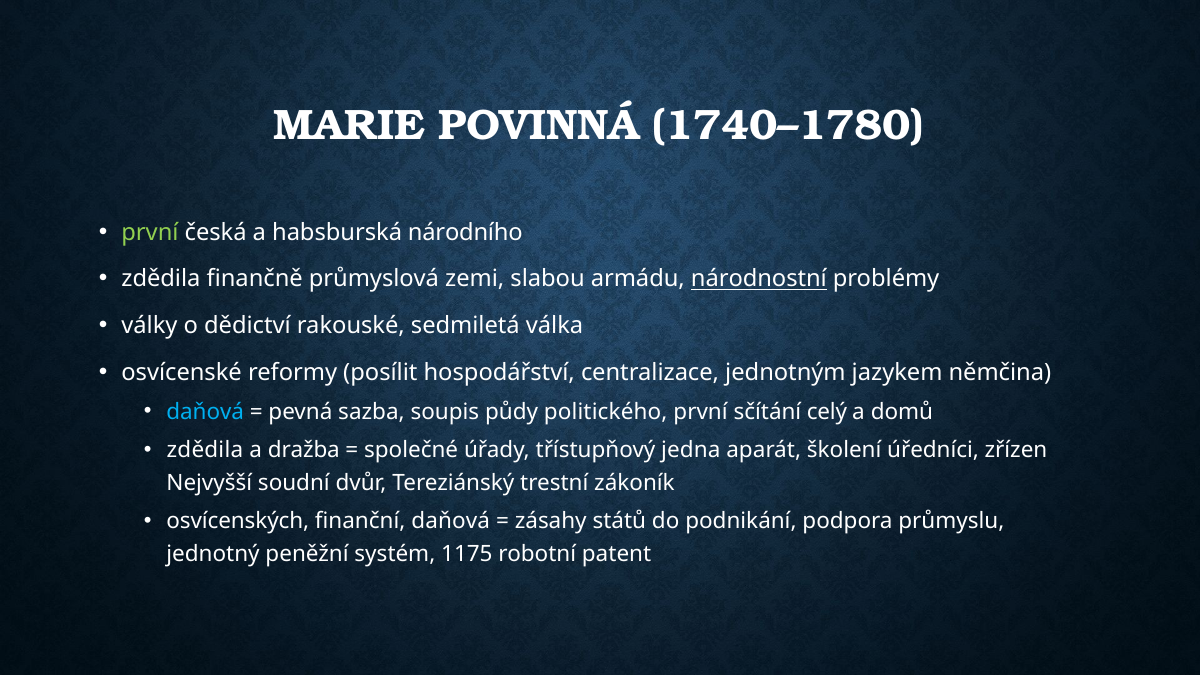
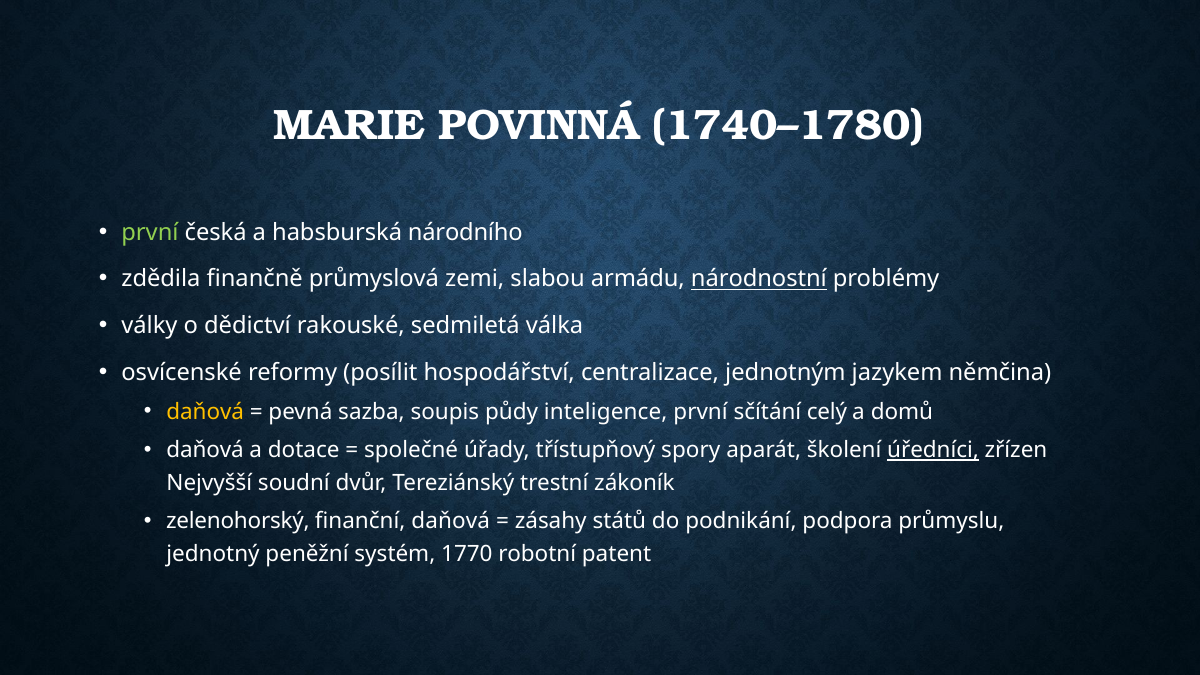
daňová colour: light blue -> yellow (205, 412)
politického: politického -> inteligence (606, 412)
zdědila: zdědila -> daňová (205, 450)
dražba: dražba -> dotace (304, 450)
jedna: jedna -> spory (691, 450)
úředníci underline: none -> present (933, 450)
osvícenských: osvícenských -> zelenohorský (238, 521)
1175: 1175 -> 1770 (467, 554)
